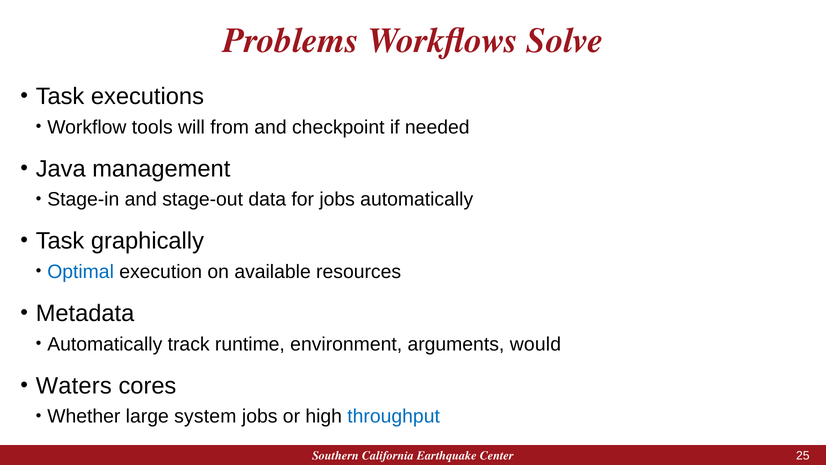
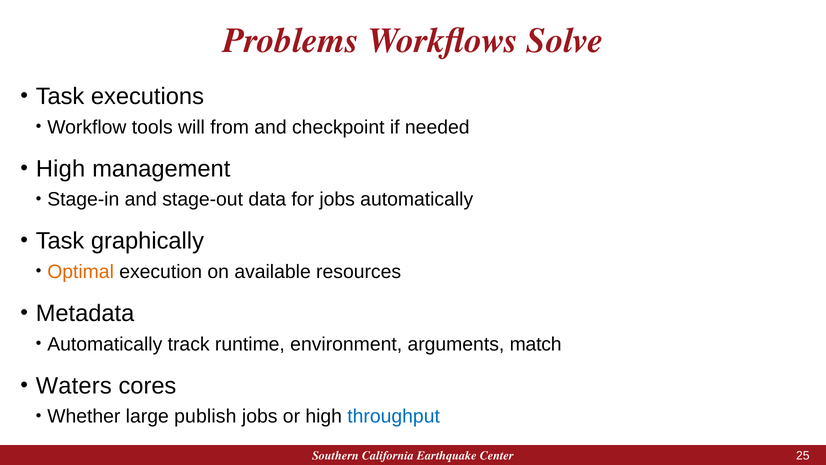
Java: Java -> High (61, 169)
Optimal colour: blue -> orange (81, 272)
would: would -> match (536, 344)
system: system -> publish (205, 416)
